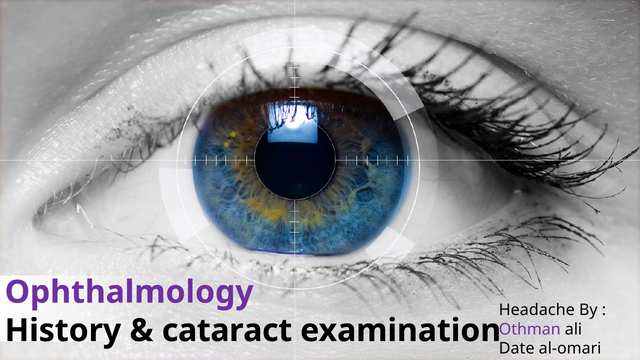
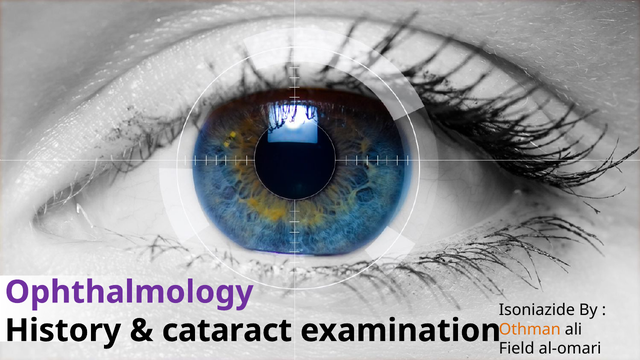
Headache: Headache -> Isoniazide (537, 310)
Othman colour: purple -> orange (530, 329)
Date: Date -> Field (517, 348)
